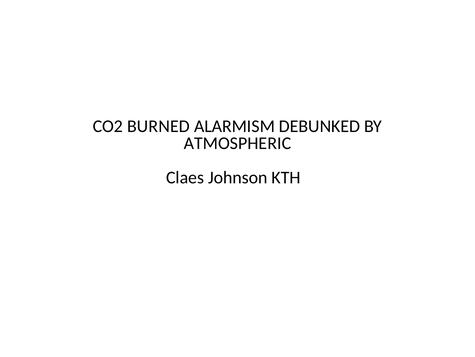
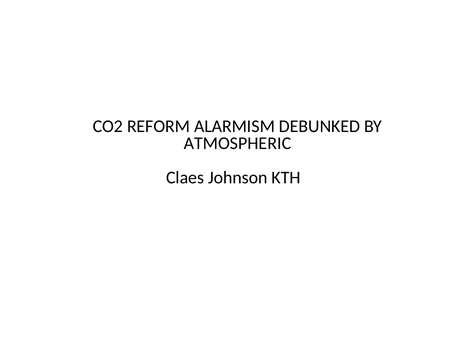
BURNED: BURNED -> REFORM (159, 126)
